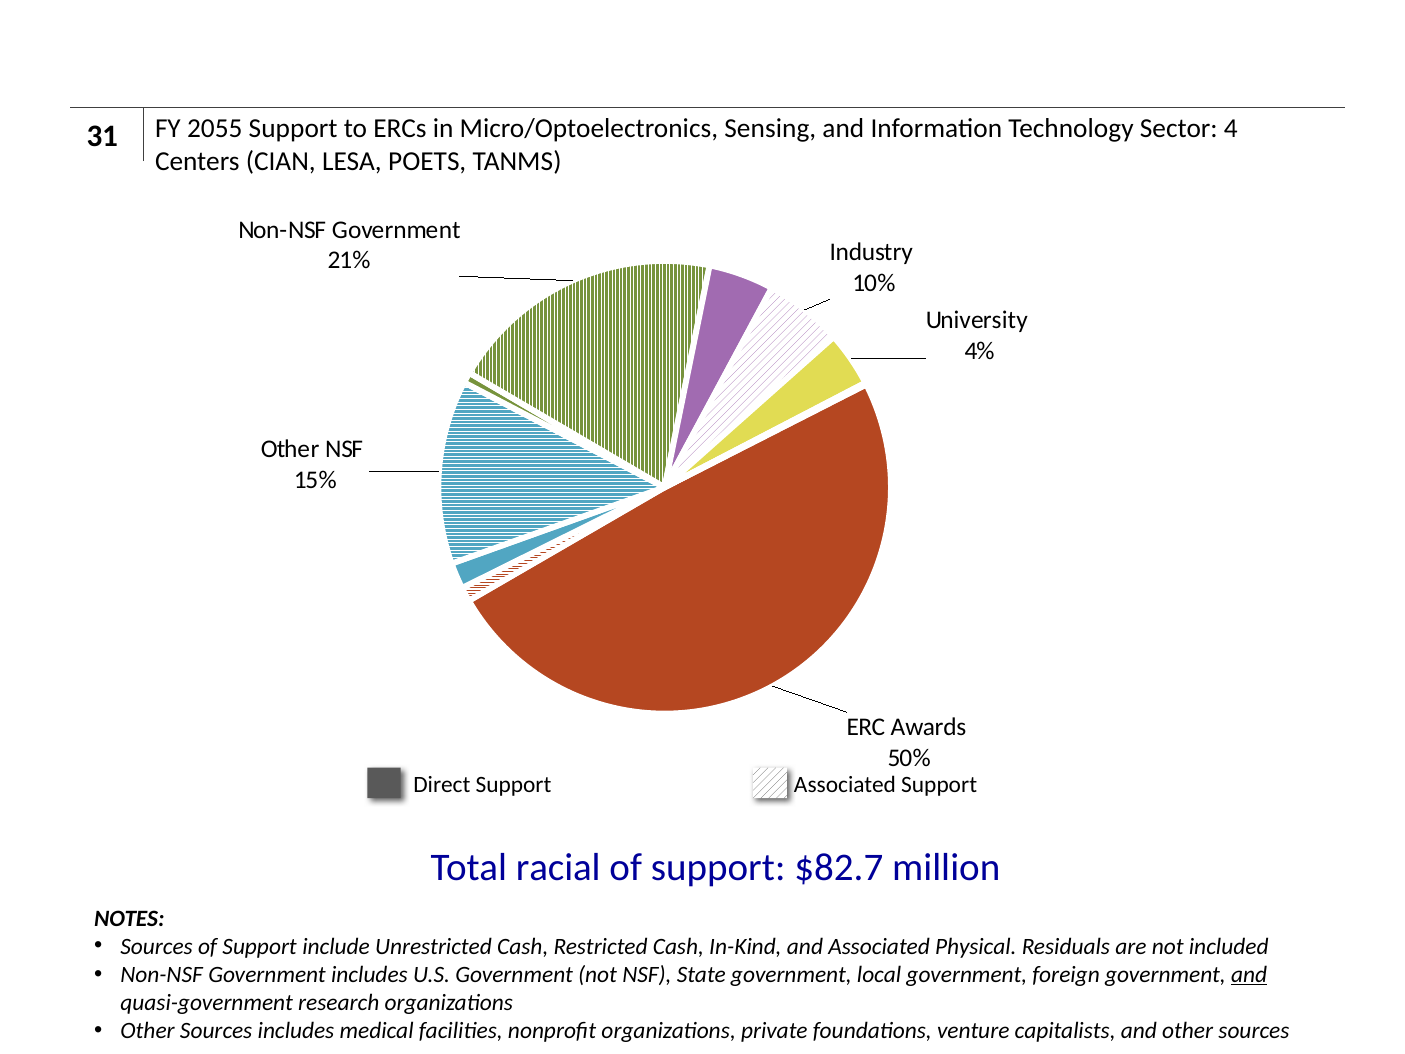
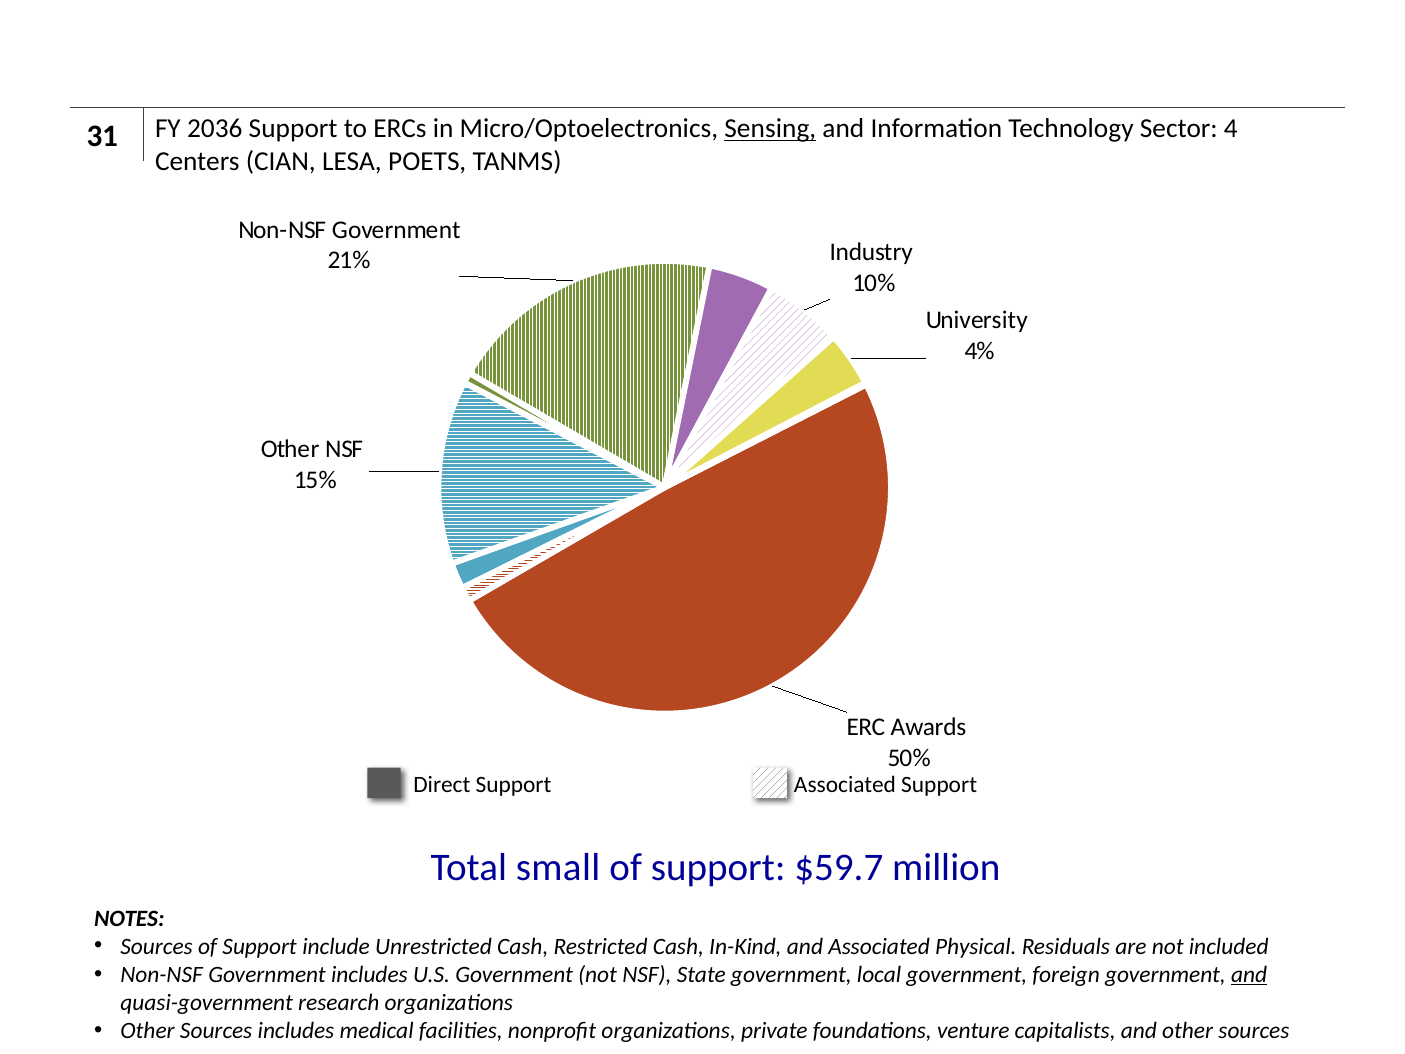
2055: 2055 -> 2036 (215, 129)
Sensing underline: none -> present (770, 129)
racial: racial -> small (558, 867)
$82.7: $82.7 -> $59.7 (839, 867)
